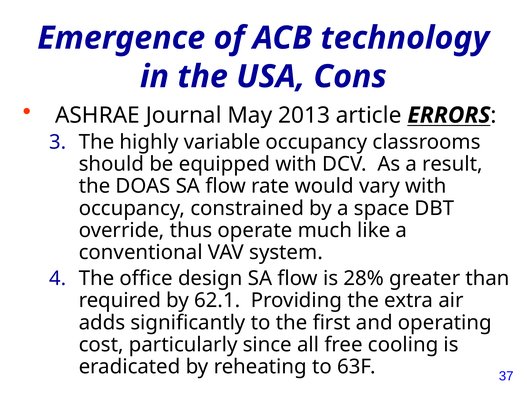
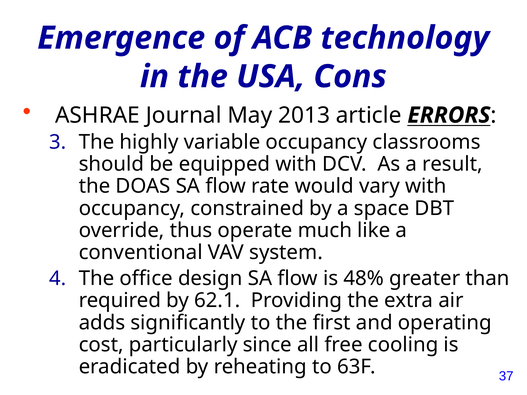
28%: 28% -> 48% (364, 279)
